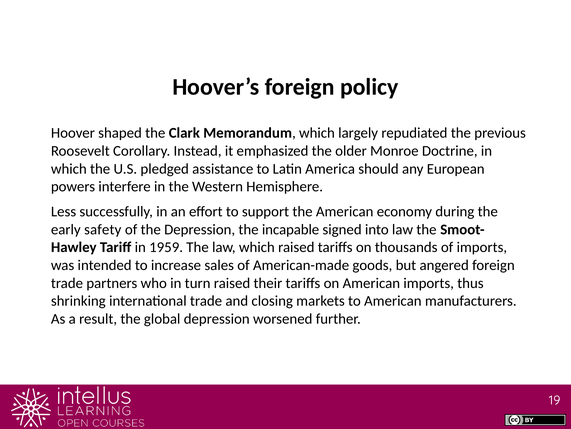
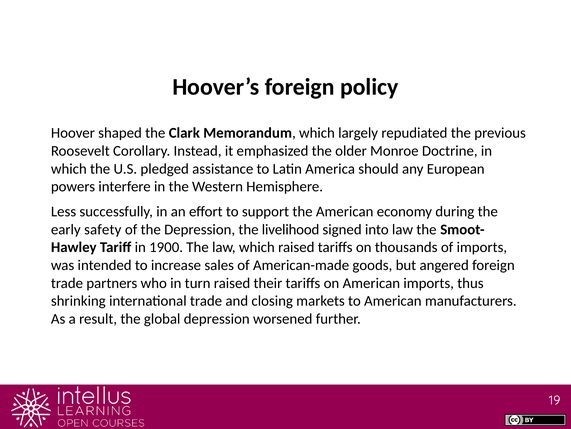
incapable: incapable -> livelihood (291, 229)
1959: 1959 -> 1900 (166, 247)
